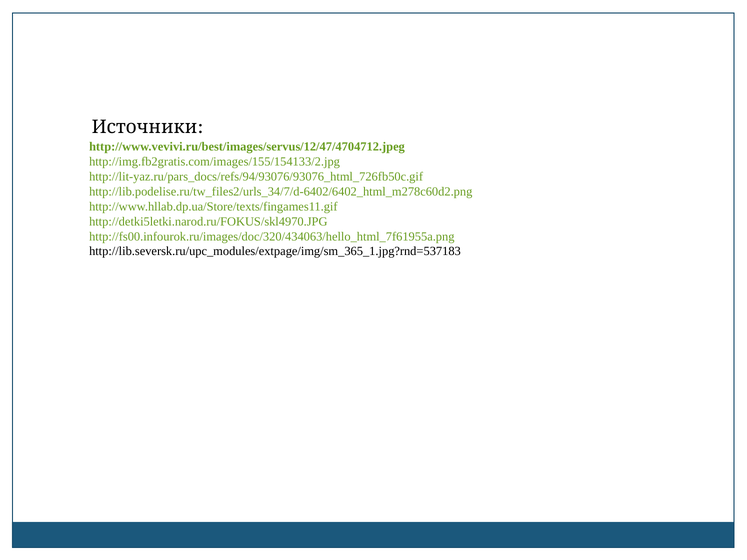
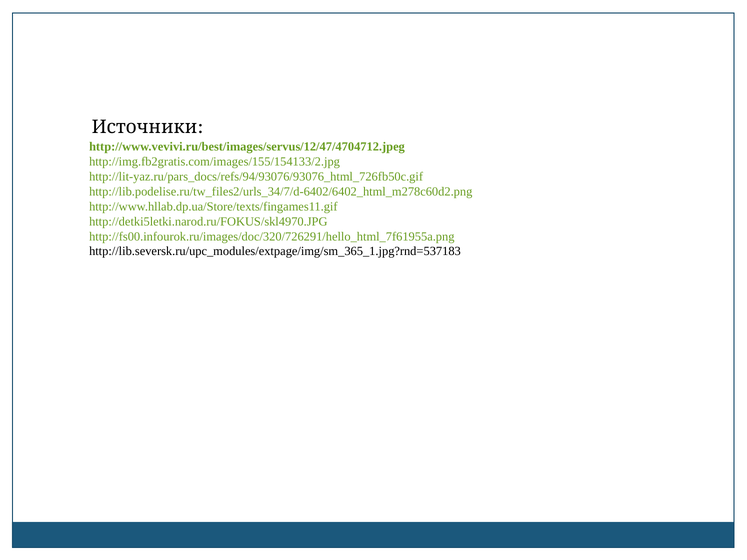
http://fs00.infourok.ru/images/doc/320/434063/hello_html_7f61955a.png: http://fs00.infourok.ru/images/doc/320/434063/hello_html_7f61955a.png -> http://fs00.infourok.ru/images/doc/320/726291/hello_html_7f61955a.png (272, 237)
